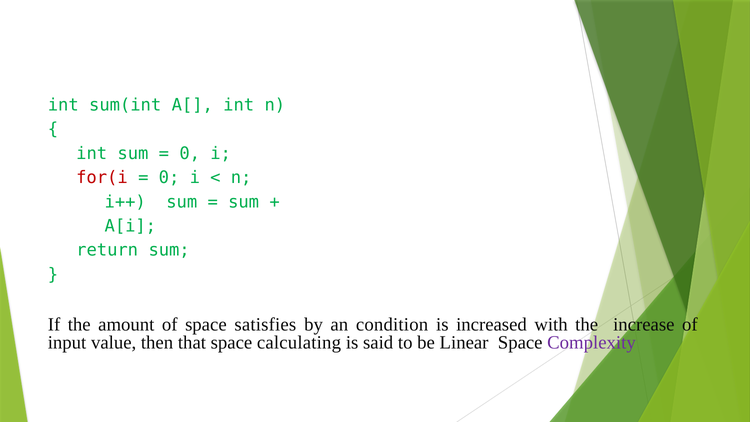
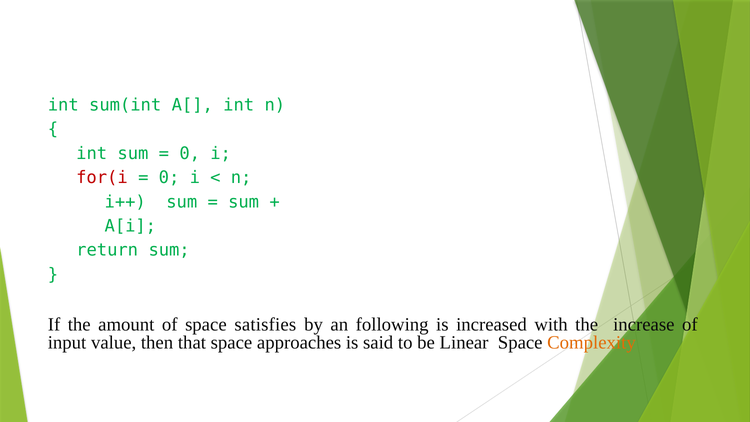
condition: condition -> following (392, 325)
calculating: calculating -> approaches (299, 343)
Complexity colour: purple -> orange (591, 343)
